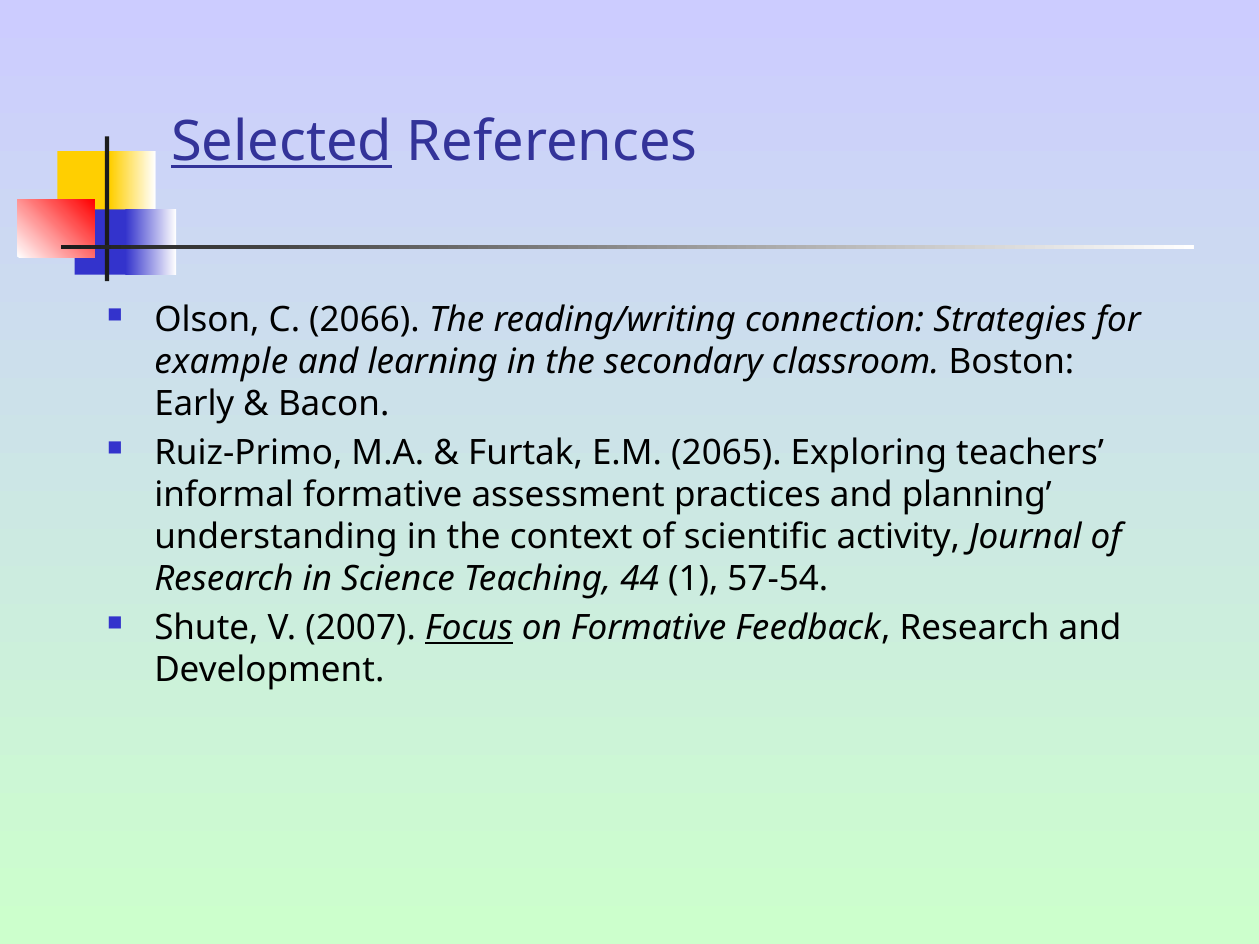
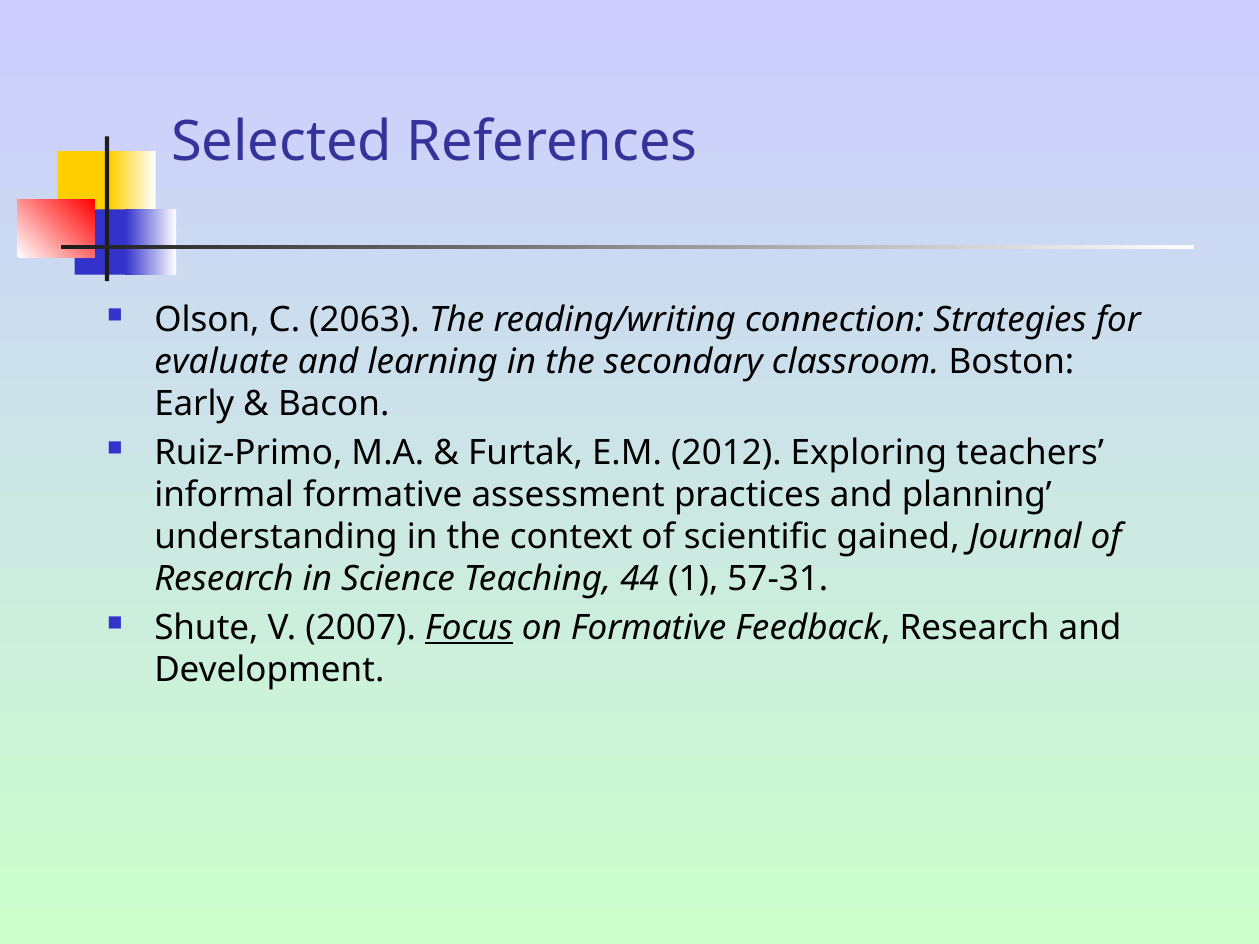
Selected underline: present -> none (282, 142)
2066: 2066 -> 2063 (364, 320)
example: example -> evaluate (221, 362)
2065: 2065 -> 2012 (726, 453)
activity: activity -> gained (898, 537)
57-54: 57-54 -> 57-31 (778, 579)
